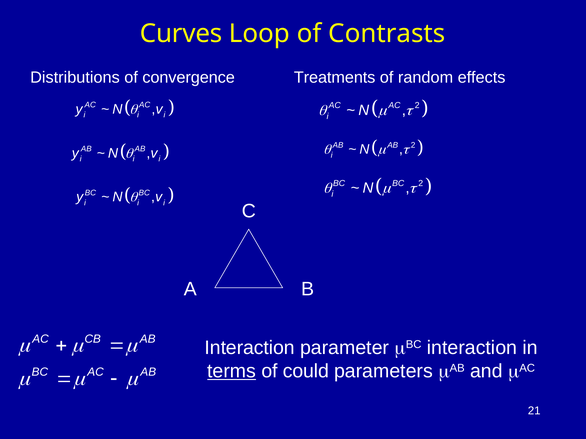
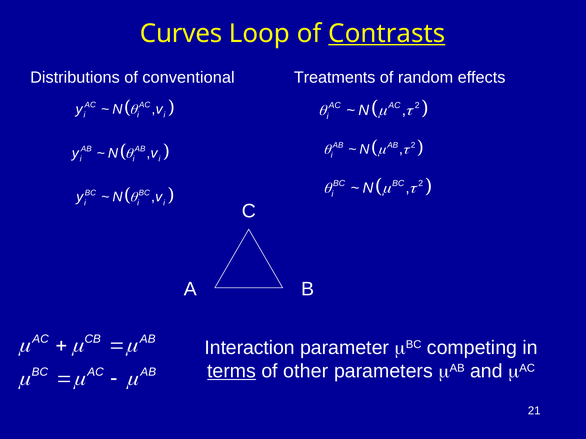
Contrasts underline: none -> present (387, 34)
convergence: convergence -> conventional (189, 77)
interaction: interaction -> competing (472, 348)
could: could -> other (306, 372)
